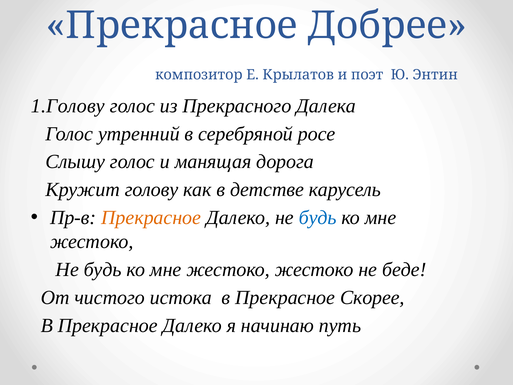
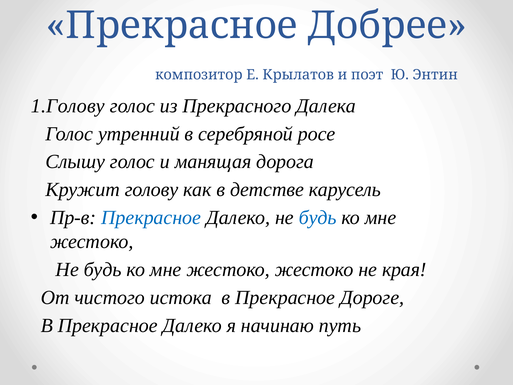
Прекрасное colour: orange -> blue (151, 218)
беде: беде -> края (404, 269)
Скорее: Скорее -> Дороге (372, 297)
